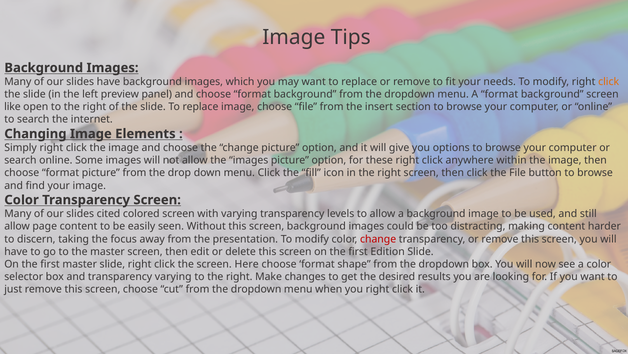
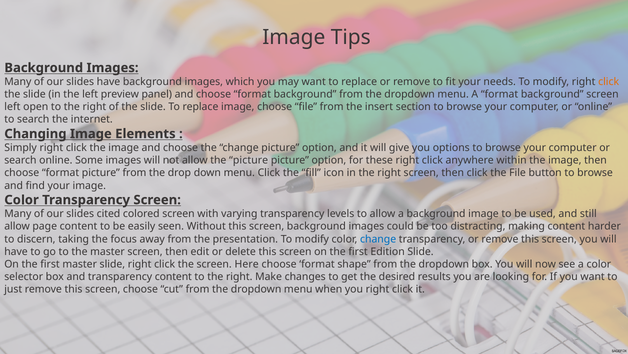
like: like -> left (12, 107)
the images: images -> picture (249, 160)
change colour: red -> blue (378, 239)
transparency varying: varying -> content (173, 276)
